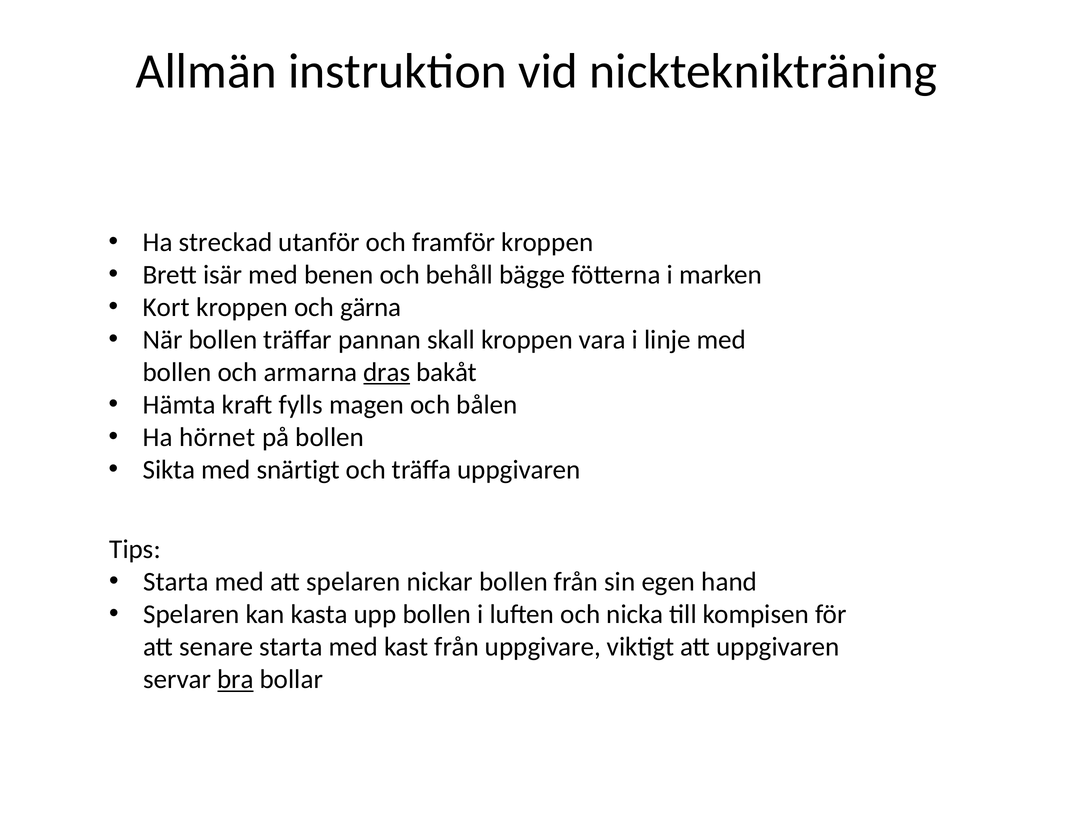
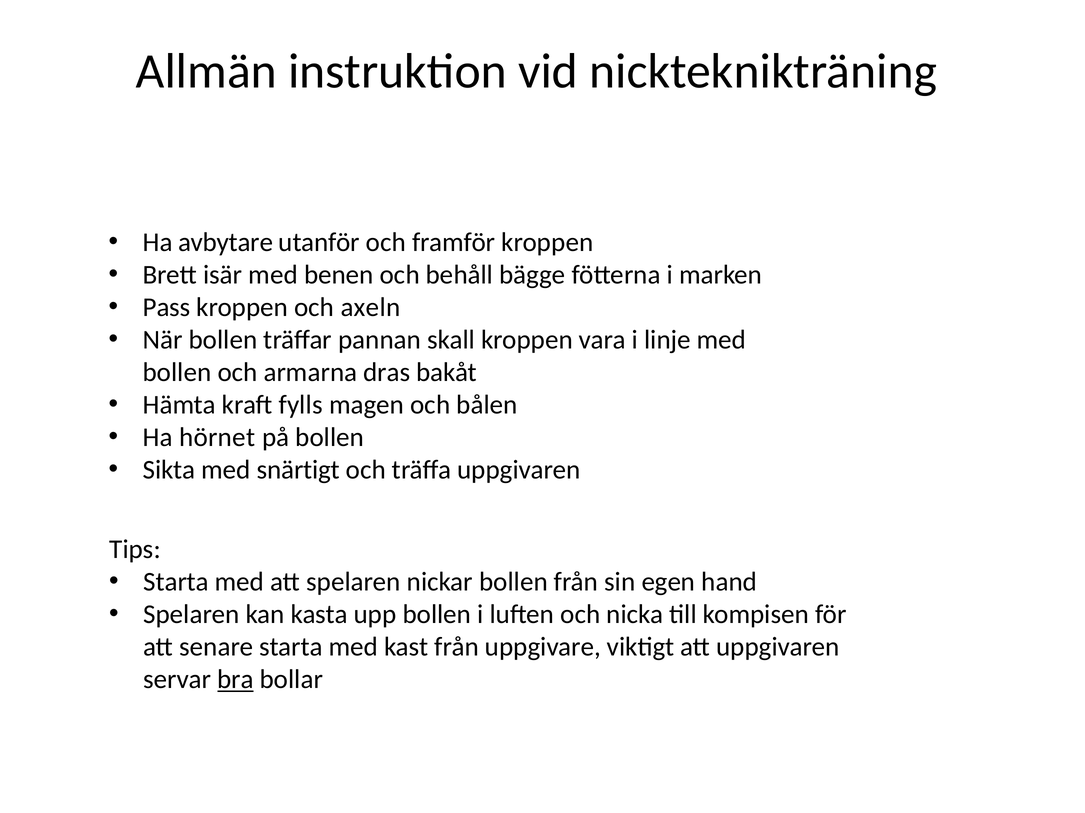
streckad: streckad -> avbytare (226, 242)
Kort: Kort -> Pass (167, 307)
gärna: gärna -> axeln (371, 307)
dras underline: present -> none (387, 373)
